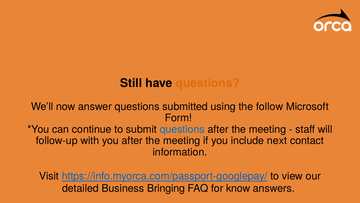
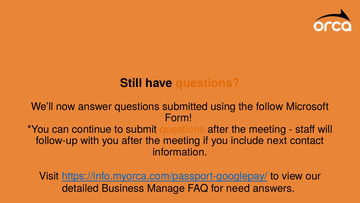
questions colour: blue -> orange (182, 129)
Bringing: Bringing -> Manage (166, 188)
know: know -> need (238, 188)
